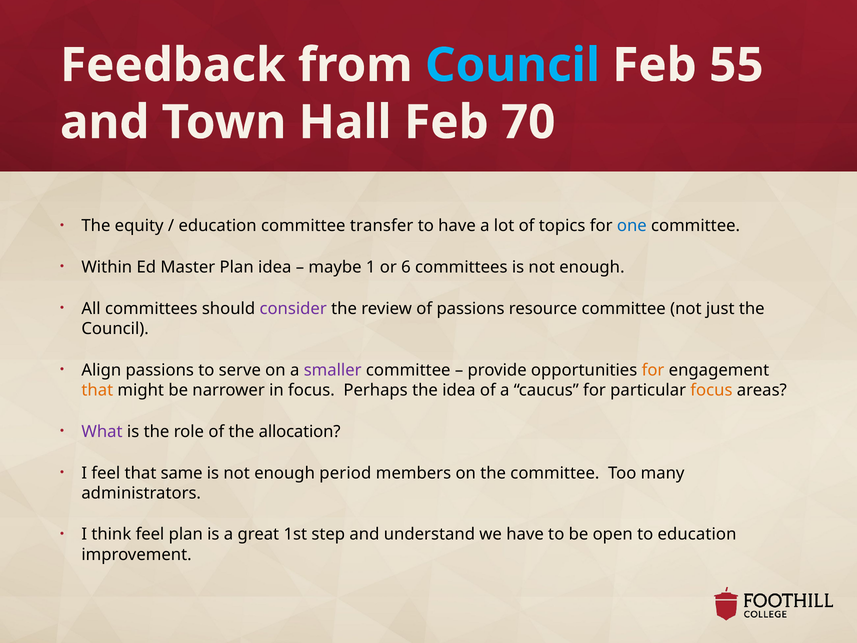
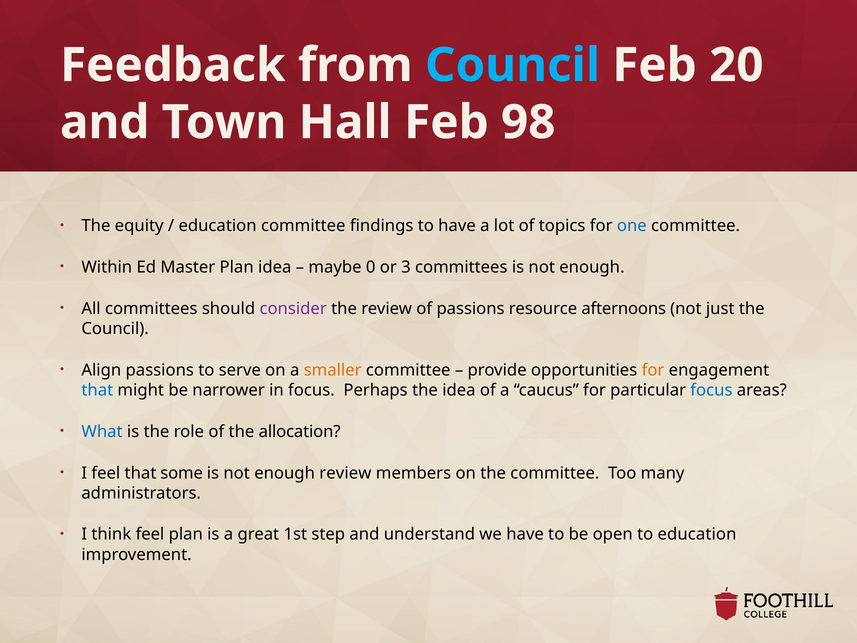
55: 55 -> 20 (736, 65)
70: 70 -> 98 (528, 122)
transfer: transfer -> findings (382, 226)
1: 1 -> 0 (371, 267)
6: 6 -> 3 (406, 267)
resource committee: committee -> afternoons (624, 309)
smaller colour: purple -> orange (333, 370)
that colour: orange -> blue (97, 390)
focus colour: orange -> blue (711, 390)
What colour: purple -> blue (102, 431)
same: same -> some (182, 473)
enough period: period -> review (345, 473)
